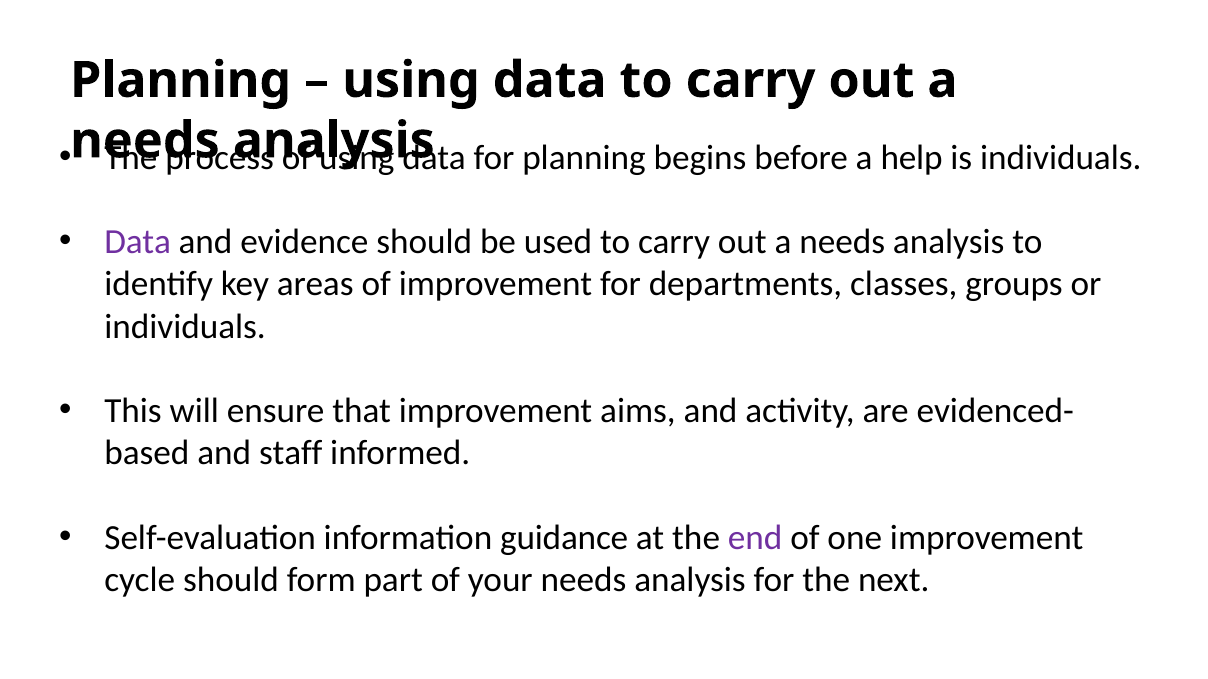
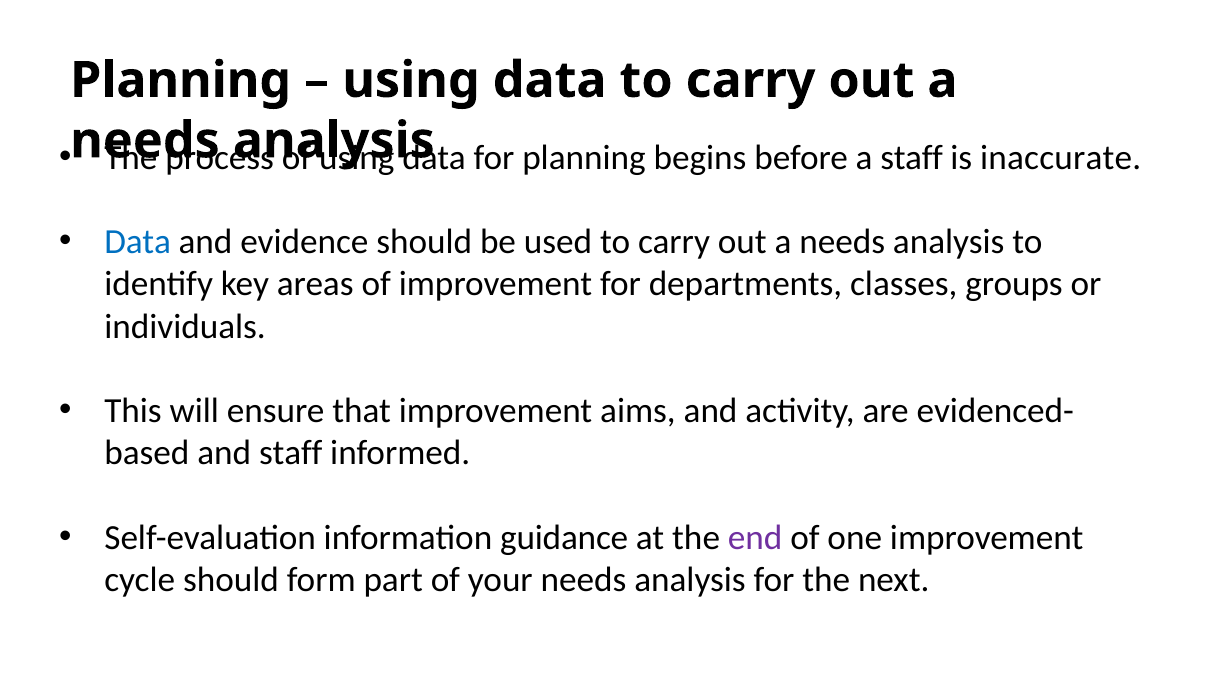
a help: help -> staff (912, 158)
is individuals: individuals -> inaccurate (1061, 158)
Data colour: purple -> blue (138, 242)
